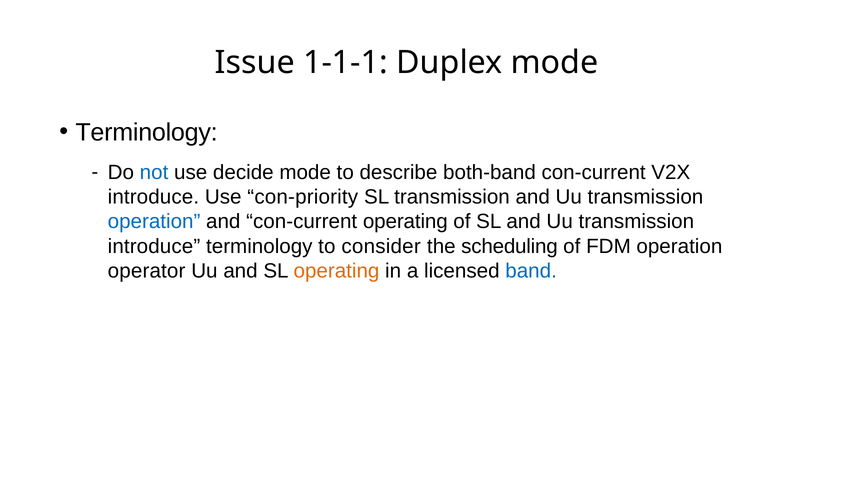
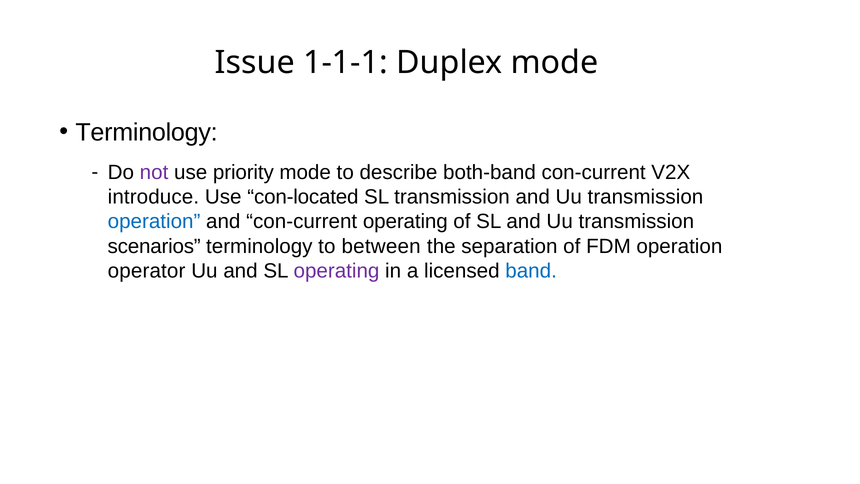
not colour: blue -> purple (154, 172)
decide: decide -> priority (243, 172)
con-priority: con-priority -> con-located (303, 197)
introduce: introduce -> scenarios (154, 246)
consider: consider -> between (381, 246)
scheduling: scheduling -> separation (509, 246)
operating colour: orange -> purple (336, 271)
